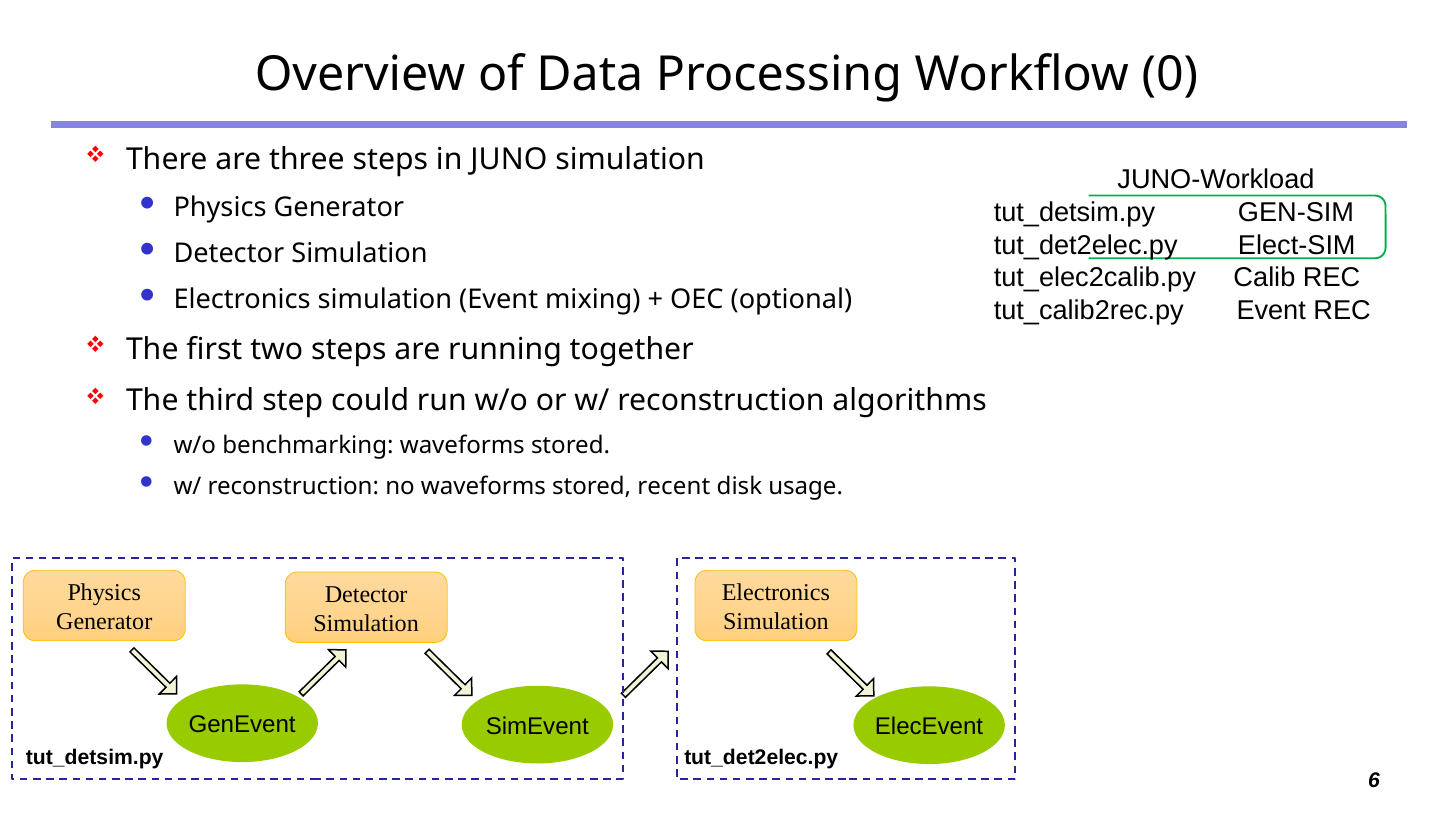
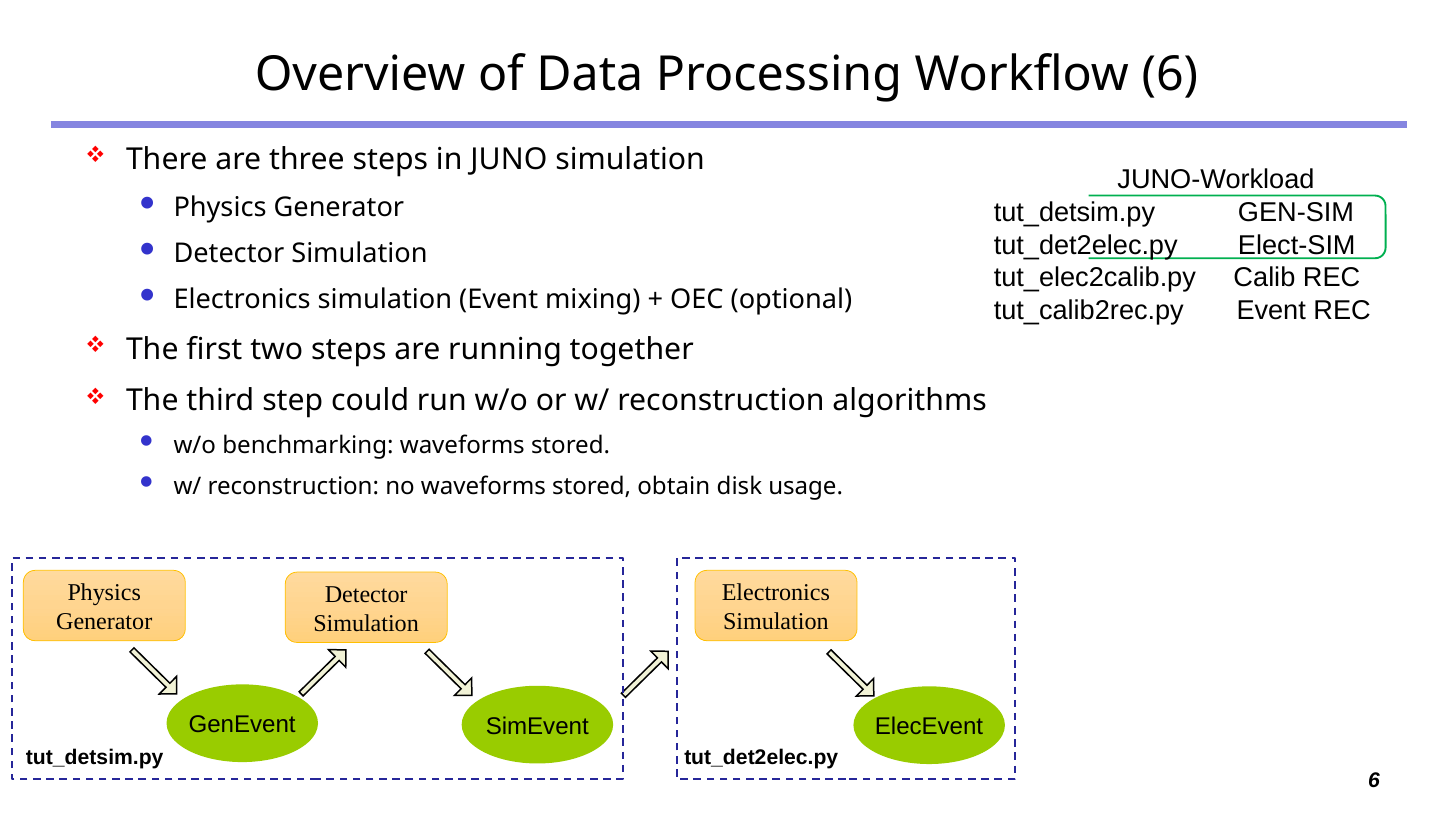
Workflow 0: 0 -> 6 (1170, 75)
recent: recent -> obtain (674, 486)
